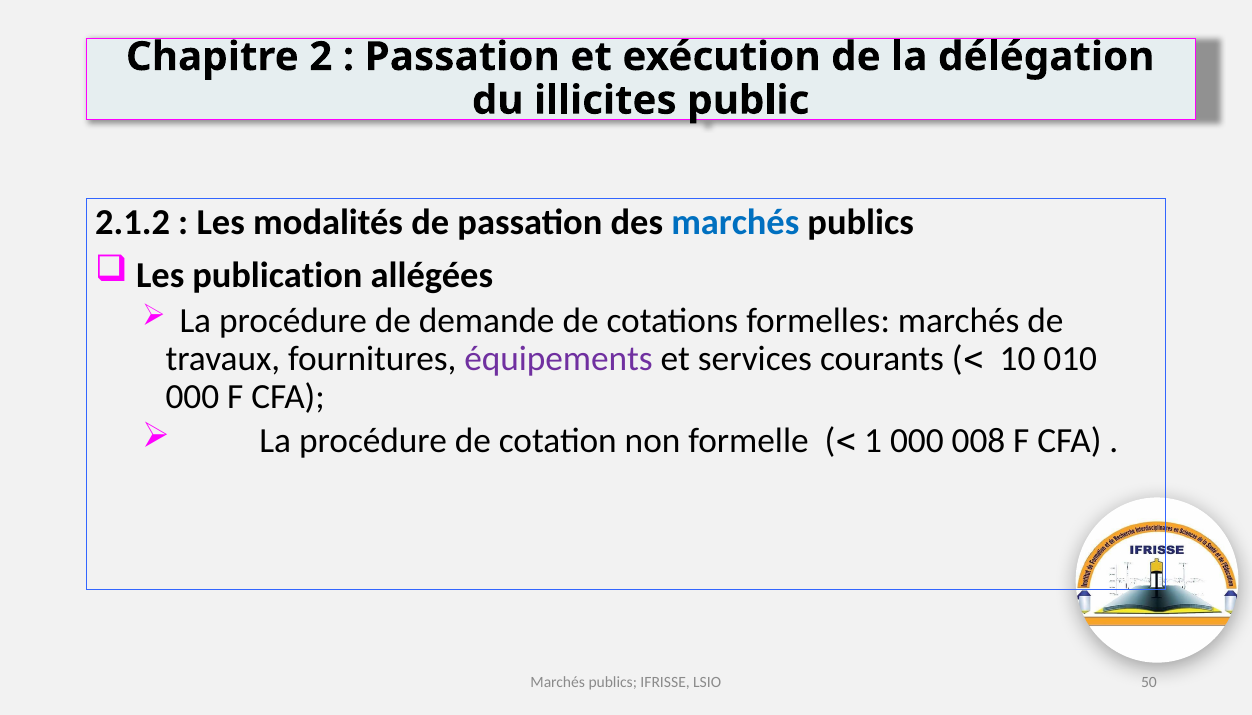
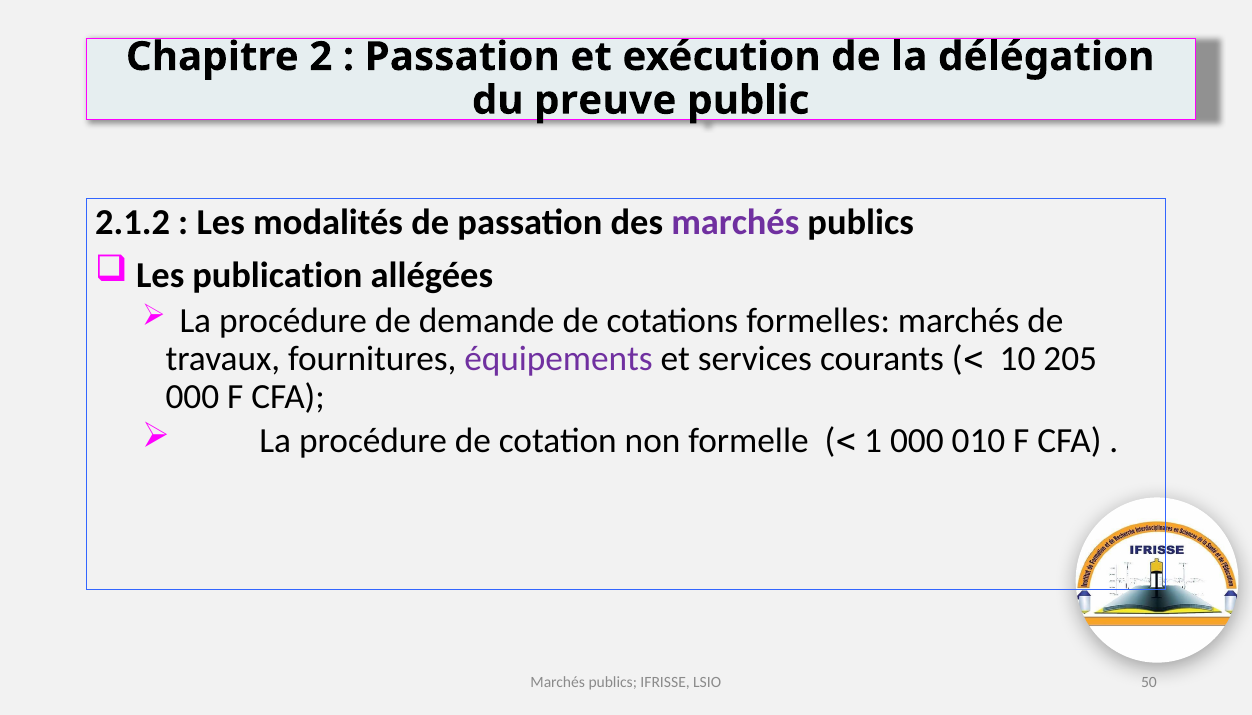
illicites: illicites -> preuve (605, 100)
marchés colour: blue -> purple (735, 223)
010: 010 -> 205 (1070, 359)
008: 008 -> 010 (978, 441)
